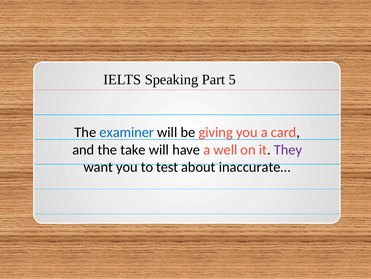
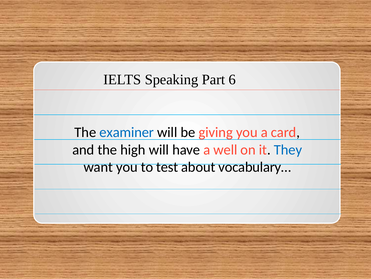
5: 5 -> 6 (232, 80)
take: take -> high (133, 149)
They colour: purple -> blue (288, 149)
inaccurate…: inaccurate… -> vocabulary… (255, 167)
